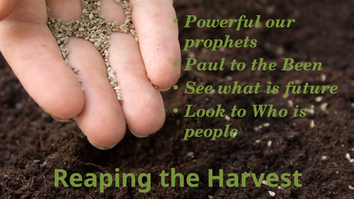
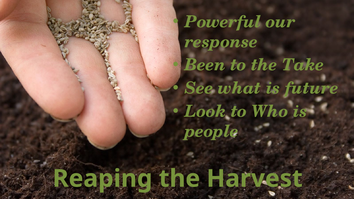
prophets: prophets -> response (221, 42)
Paul: Paul -> Been (205, 65)
Been: Been -> Take (303, 65)
